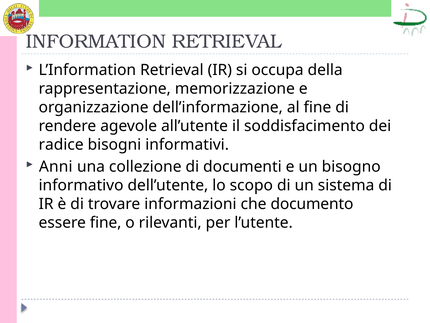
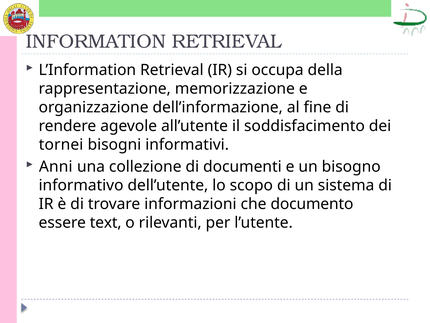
radice: radice -> tornei (61, 144)
essere fine: fine -> text (106, 222)
